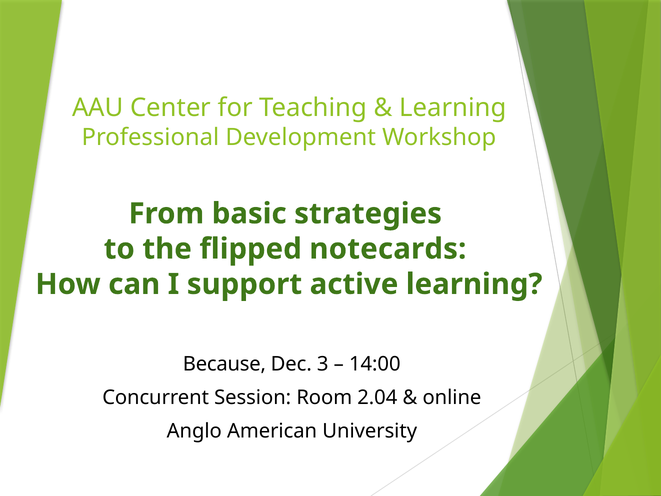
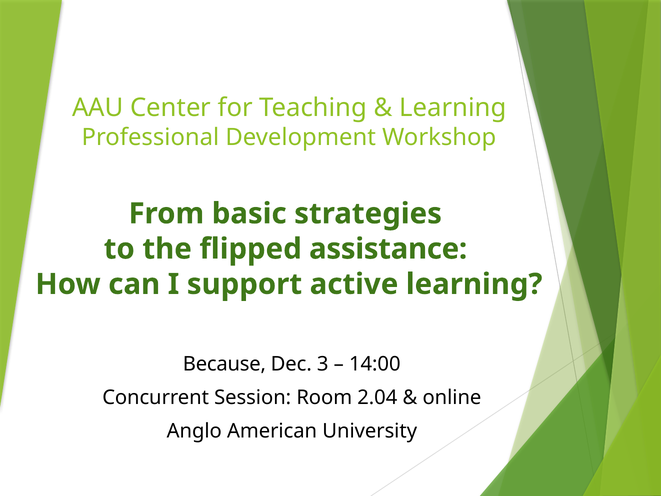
notecards: notecards -> assistance (388, 249)
